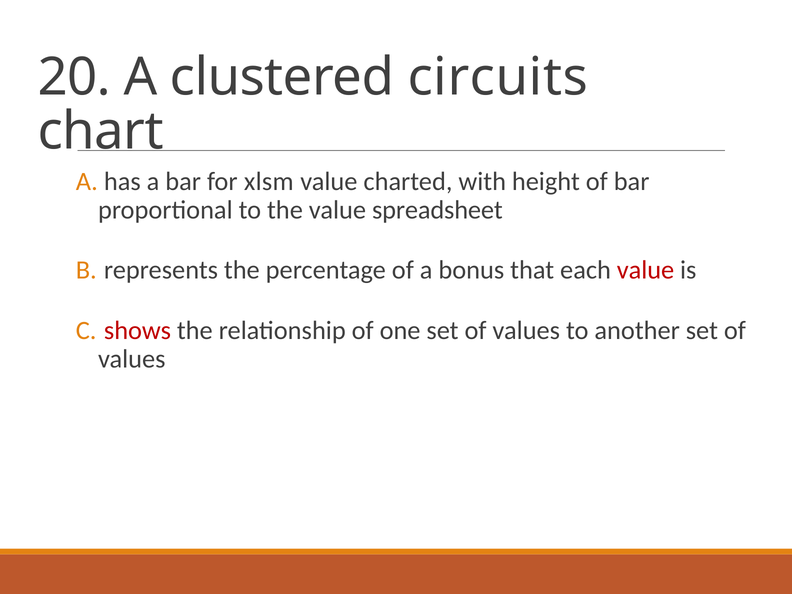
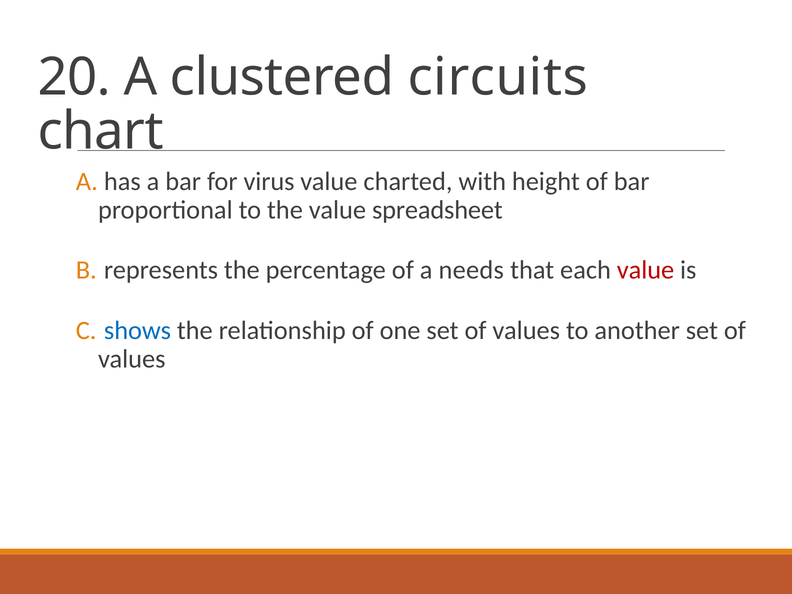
xlsm: xlsm -> virus (269, 181)
bonus: bonus -> needs (471, 270)
shows colour: red -> blue (138, 330)
